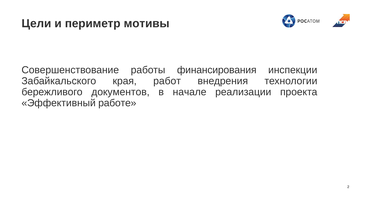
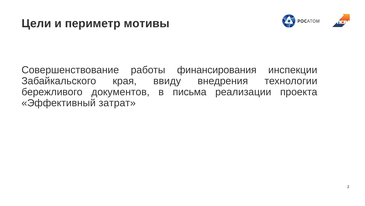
работ: работ -> ввиду (167, 81)
начале: начале -> письма (190, 92)
работе: работе -> затрат (117, 103)
